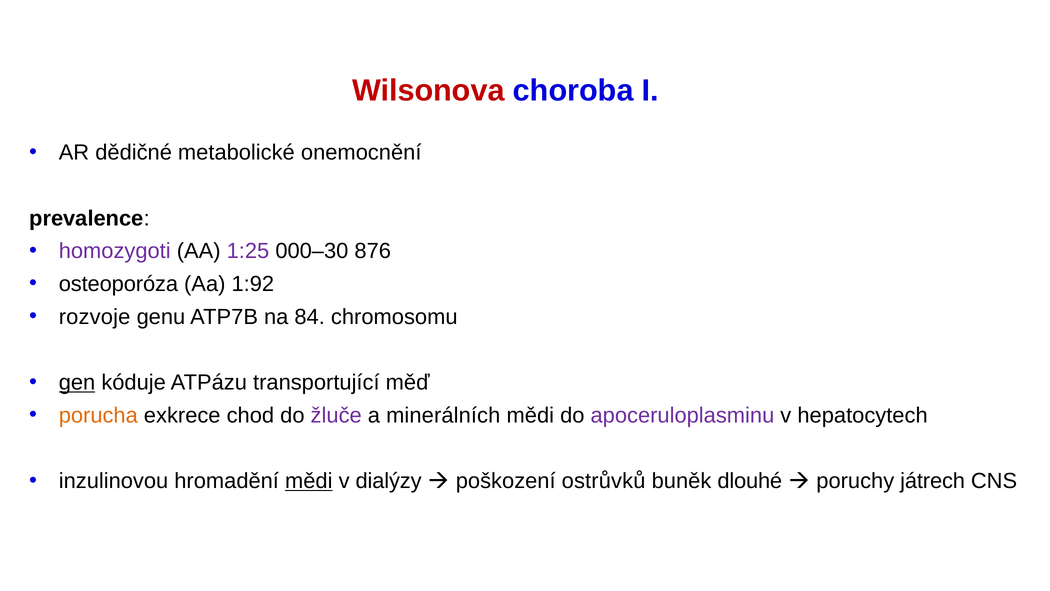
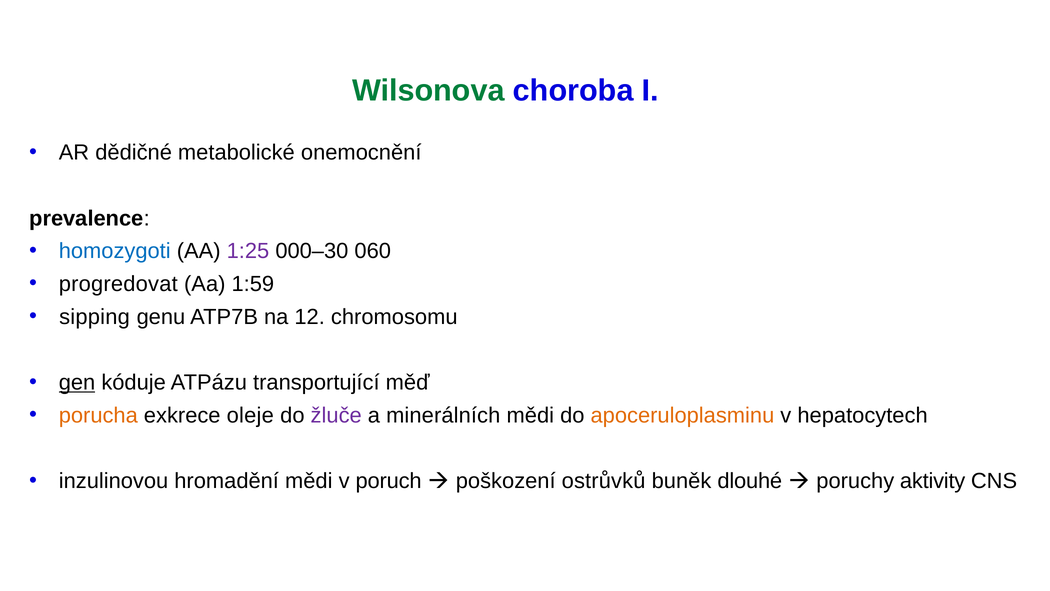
Wilsonova colour: red -> green (428, 90)
homozygoti colour: purple -> blue (115, 251)
876: 876 -> 060 (373, 251)
osteoporóza: osteoporóza -> progredovat (118, 284)
1:92: 1:92 -> 1:59 (253, 284)
rozvoje: rozvoje -> sipping (95, 317)
84: 84 -> 12 (310, 317)
chod: chod -> oleje (250, 415)
apoceruloplasminu colour: purple -> orange (682, 415)
mědi underline: present -> none (309, 481)
dialýzy: dialýzy -> poruch (389, 481)
játrech: játrech -> aktivity (933, 481)
